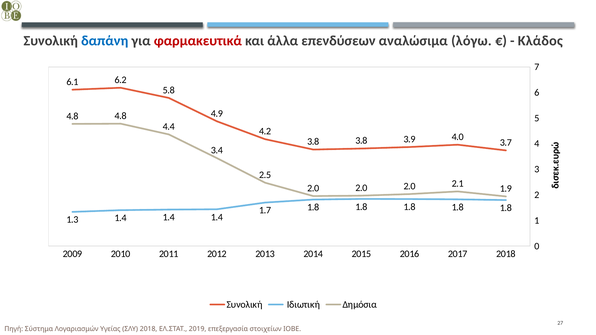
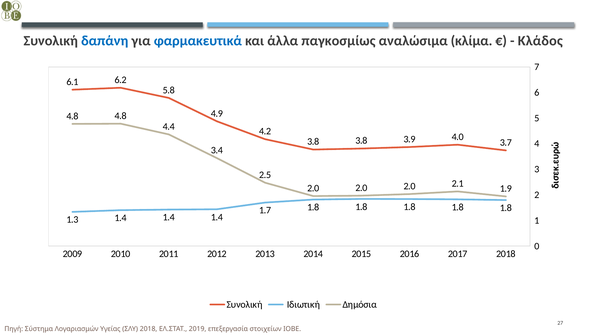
φαρμακευτικά colour: red -> blue (198, 41)
επενδύσεων: επενδύσεων -> παγκοσμίως (338, 41)
λόγω: λόγω -> κλίμα (472, 41)
